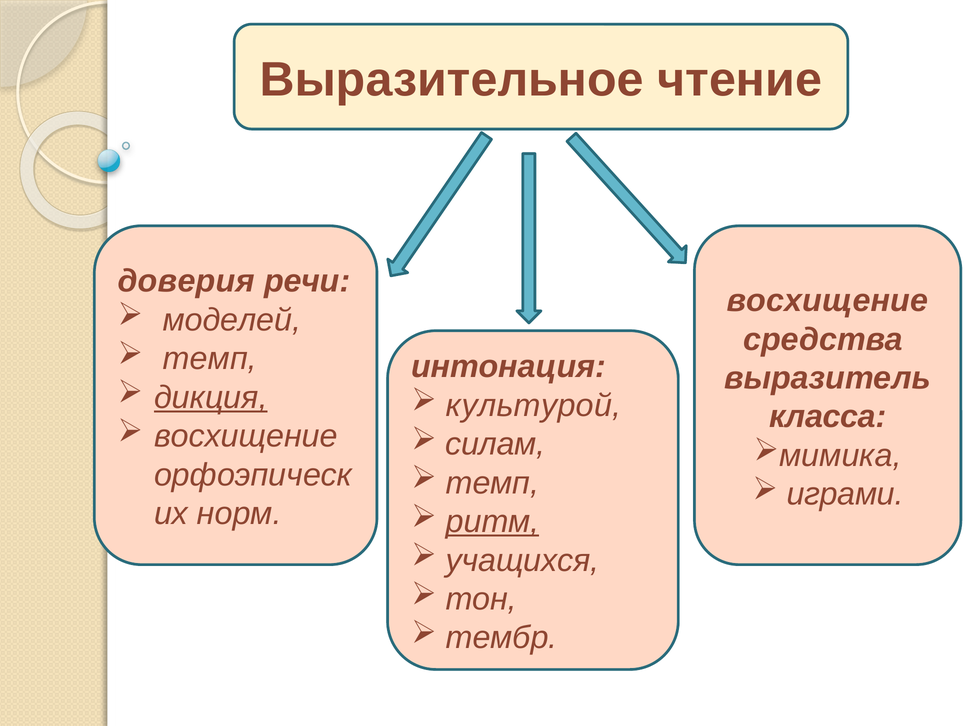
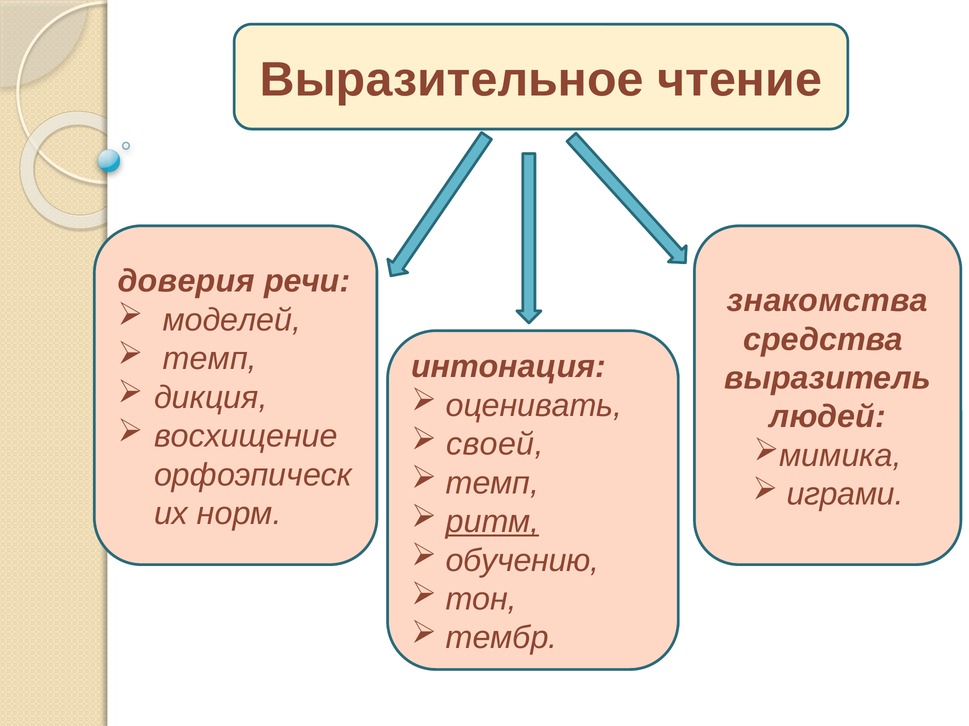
восхищение: восхищение -> знакомства (827, 301)
дикция underline: present -> none (211, 398)
культурой: культурой -> оценивать (534, 406)
класса: класса -> людей (828, 417)
силам: силам -> своей (495, 445)
учащихся: учащихся -> обучению (522, 561)
